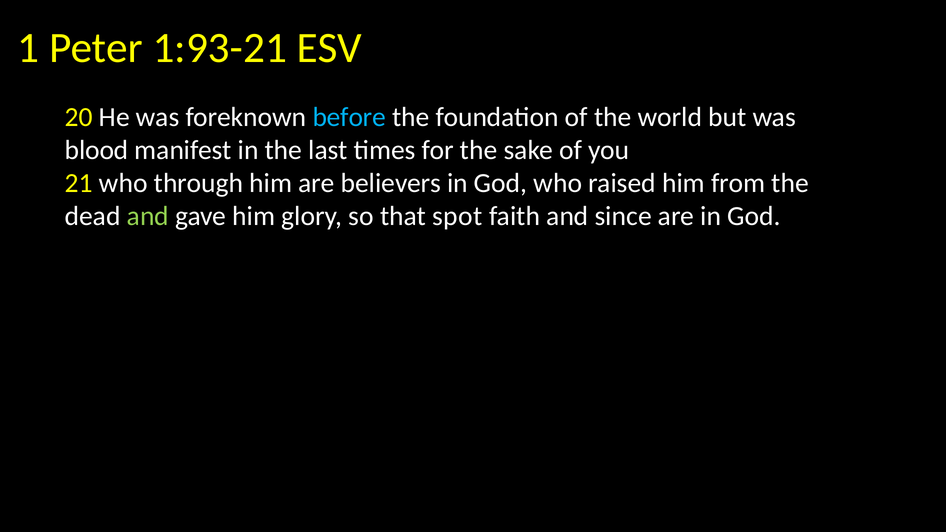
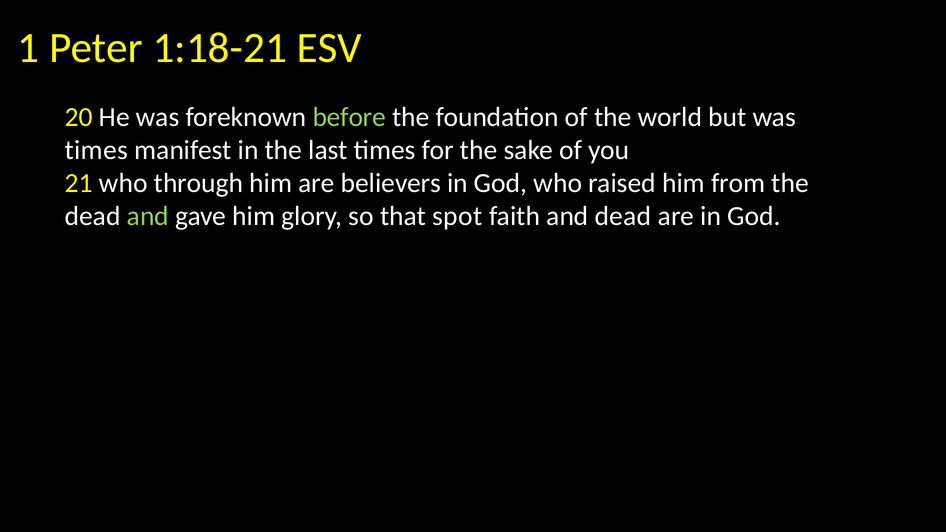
1:93-21: 1:93-21 -> 1:18-21 (220, 48)
before colour: light blue -> light green (349, 117)
blood: blood -> times (96, 150)
and since: since -> dead (623, 216)
